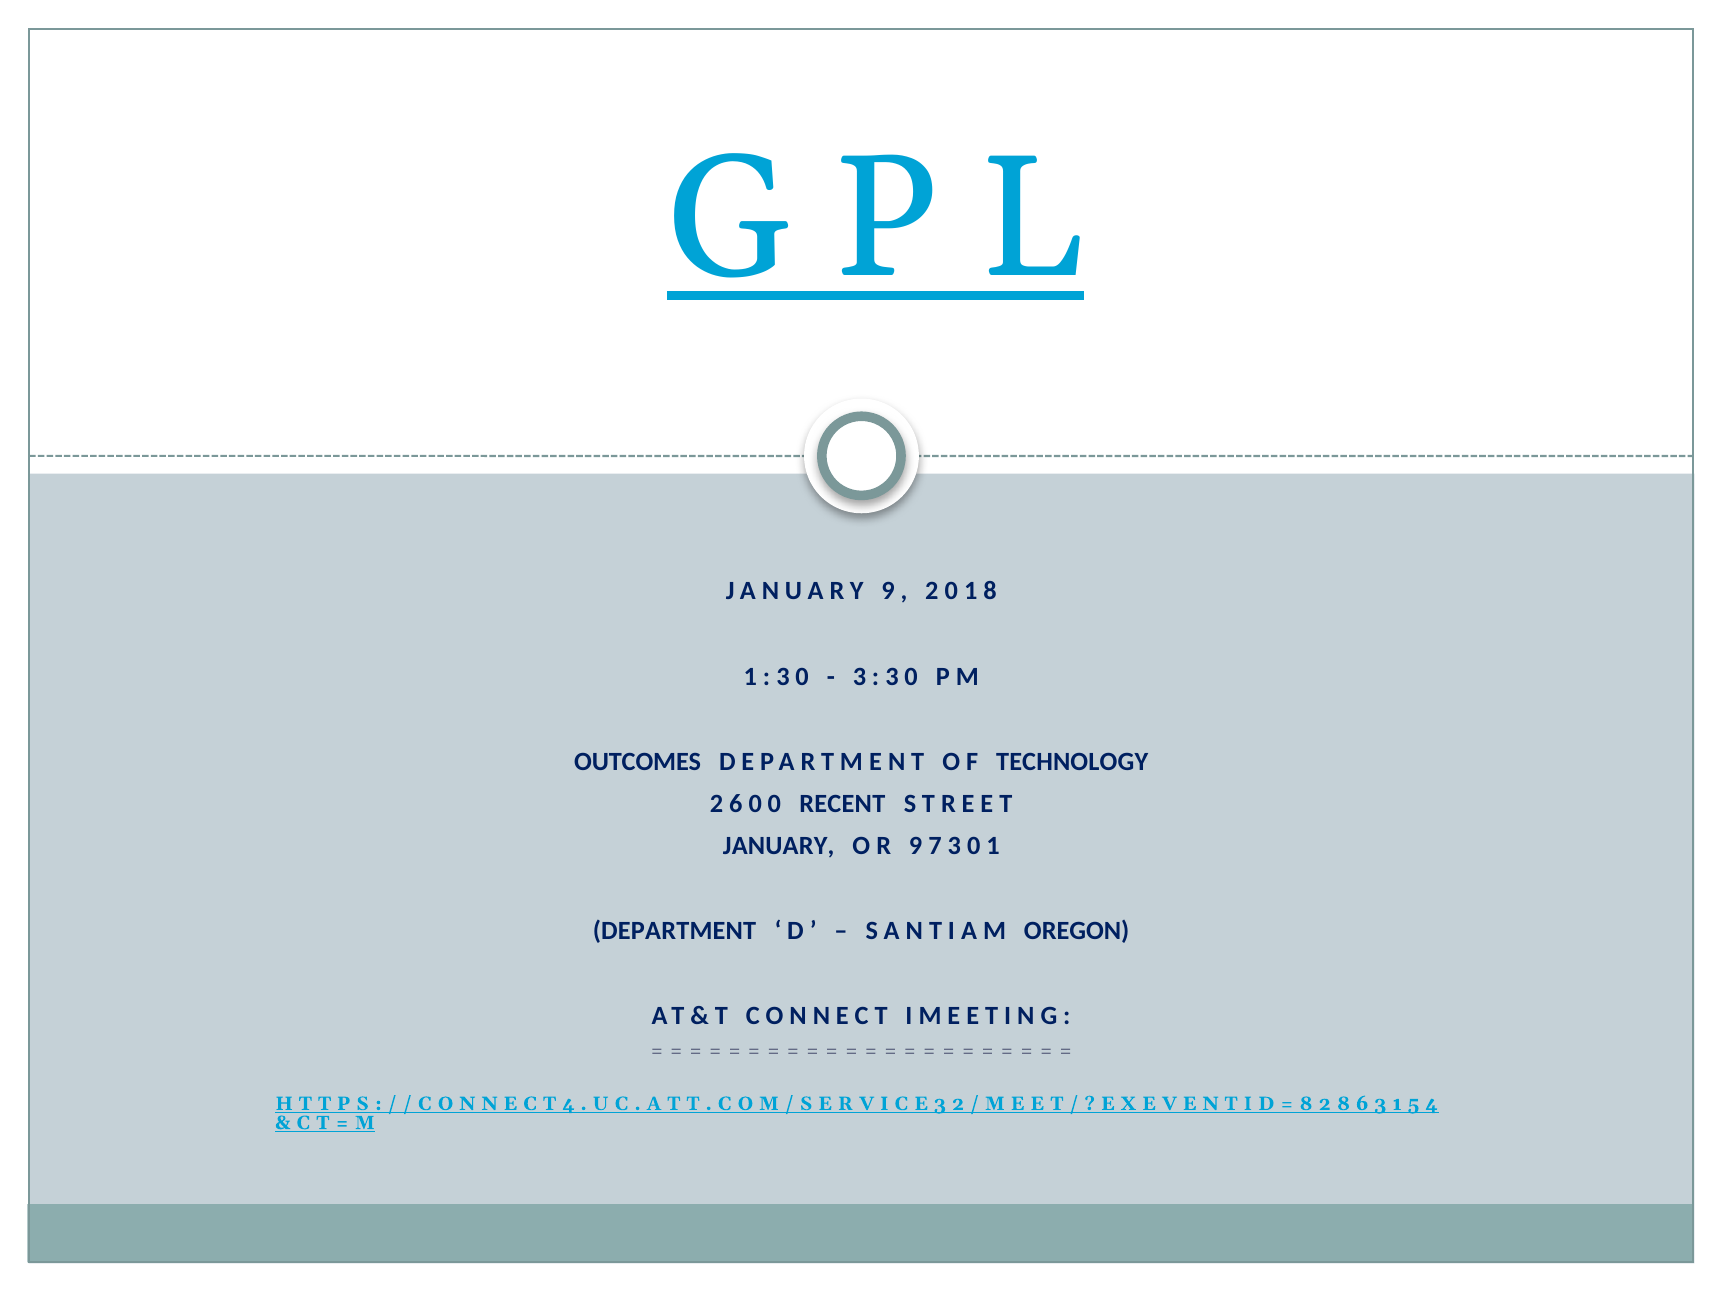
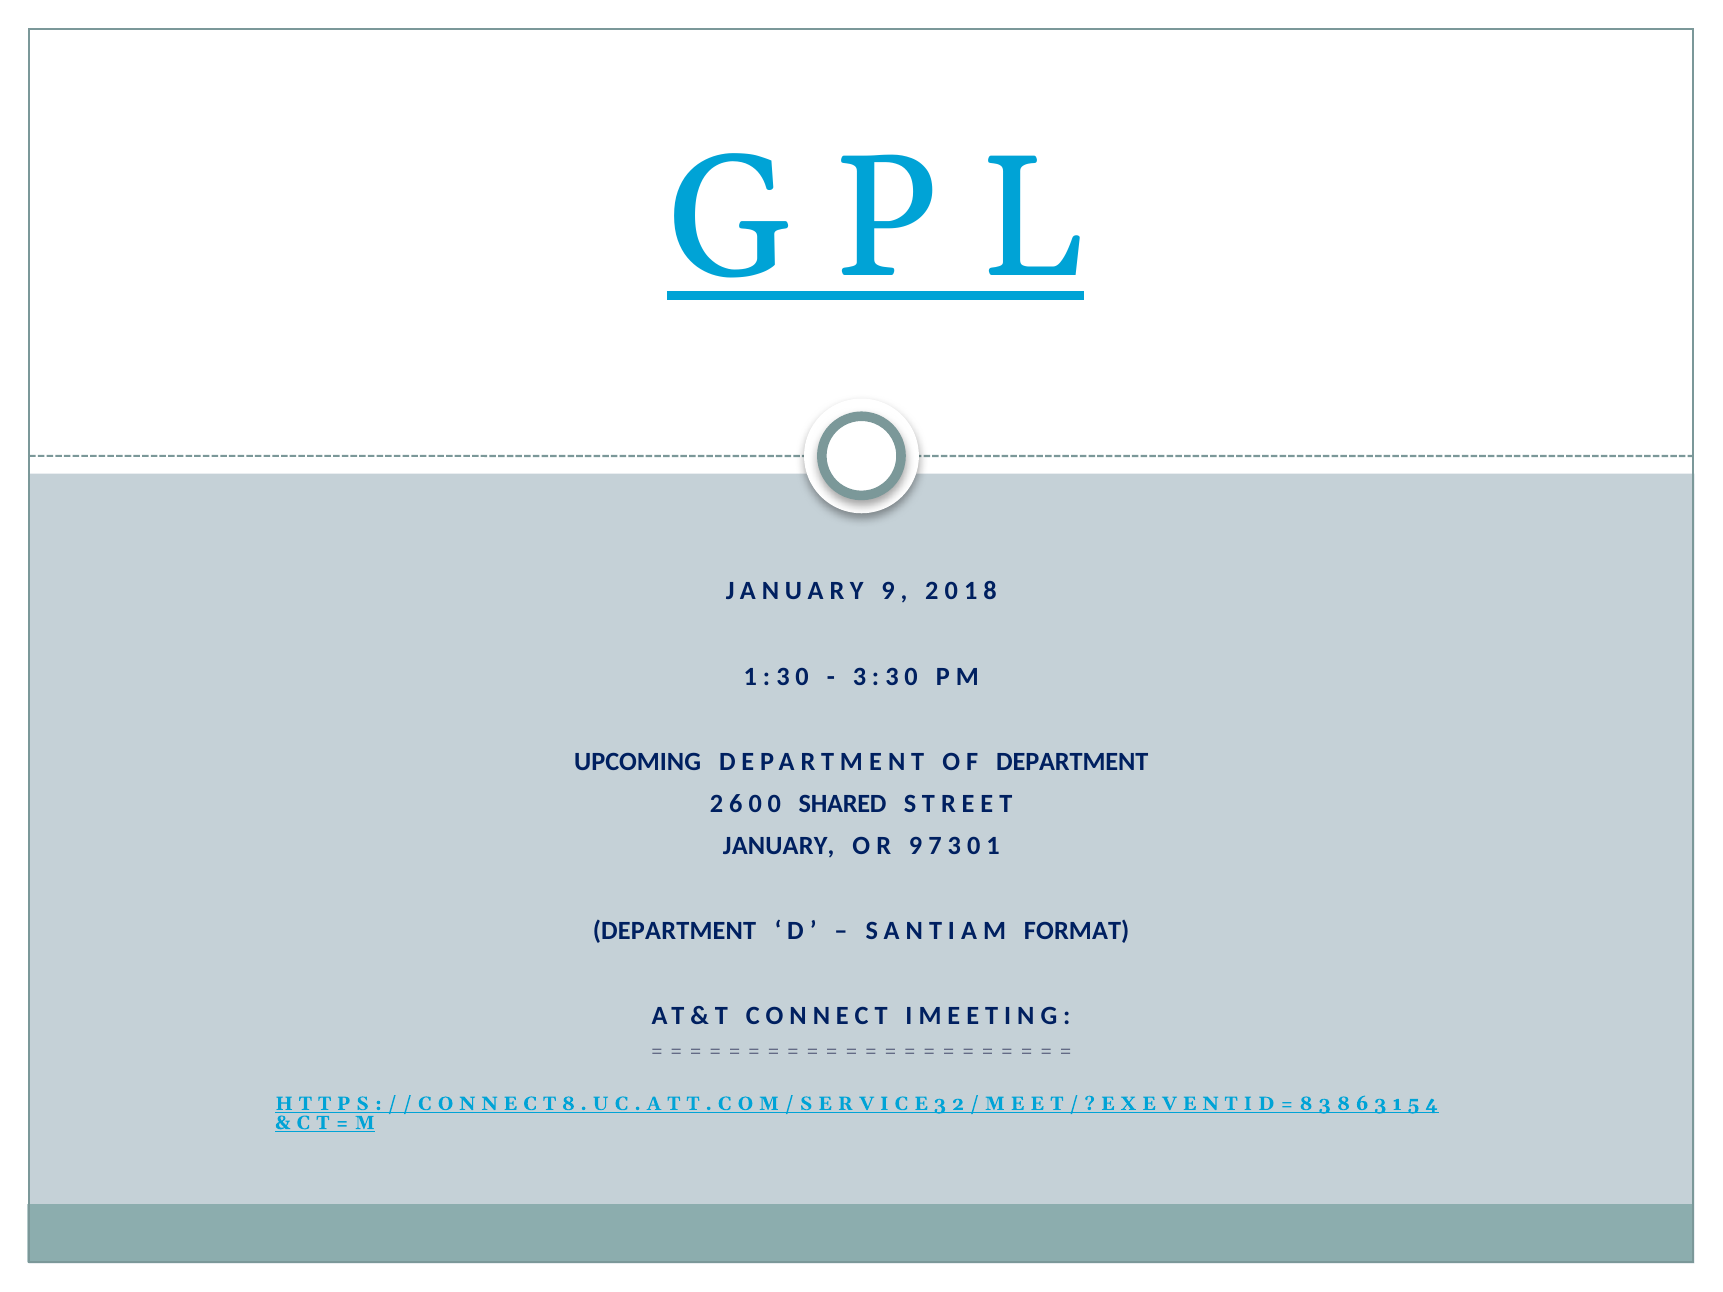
OUTCOMES: OUTCOMES -> UPCOMING (638, 762)
OF TECHNOLOGY: TECHNOLOGY -> DEPARTMENT (1072, 762)
RECENT: RECENT -> SHARED (843, 804)
OREGON: OREGON -> FORMAT (1077, 931)
4: 4 -> 8 (568, 1104)
2: 2 -> 3 (1325, 1104)
